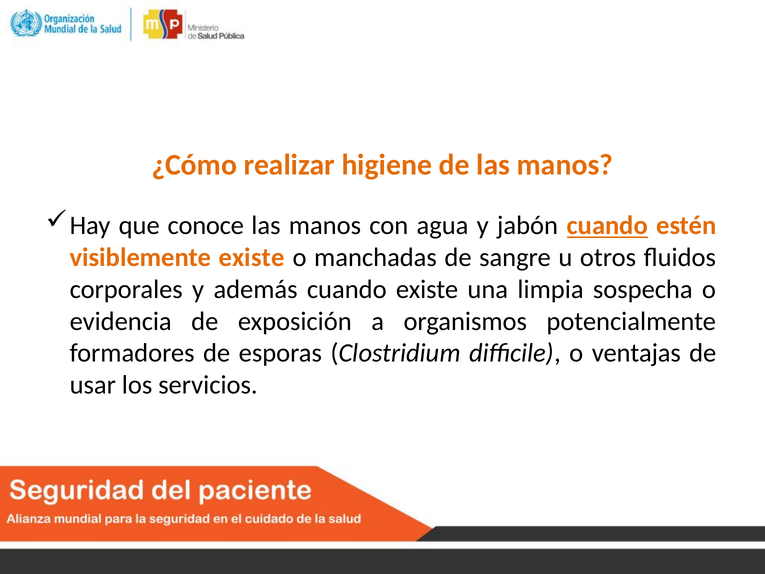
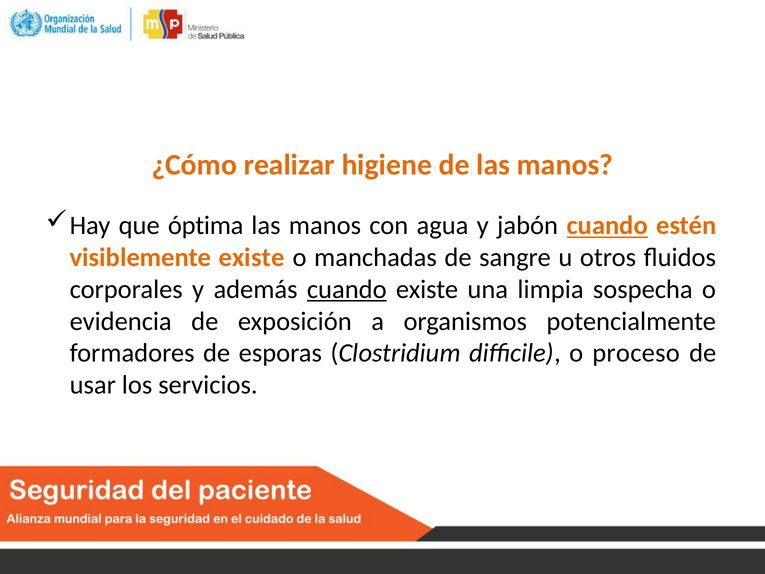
conoce: conoce -> óptima (206, 226)
cuando underline: none -> present (347, 289)
ventajas: ventajas -> proceso (636, 353)
